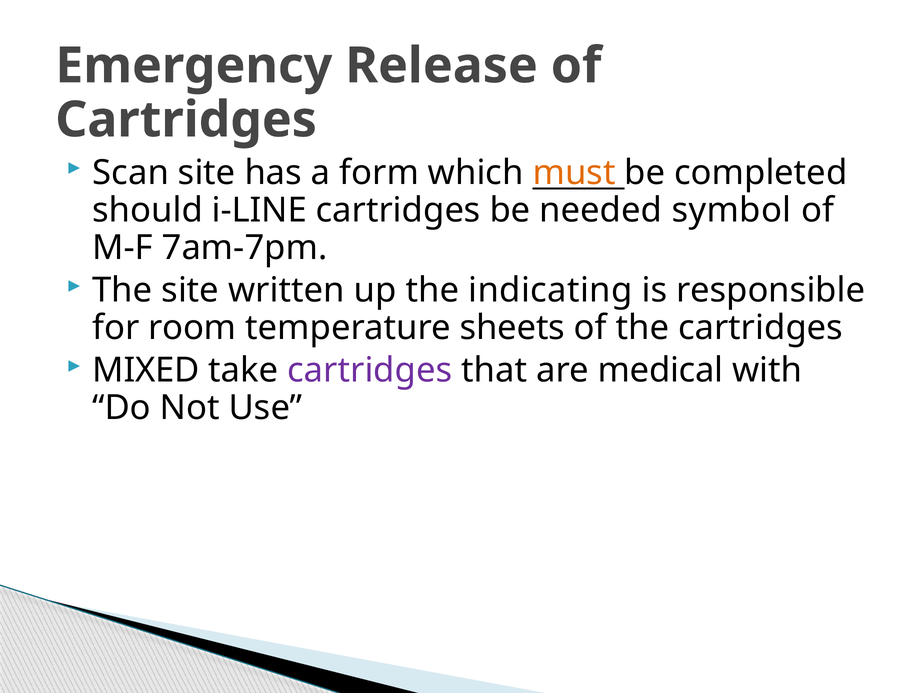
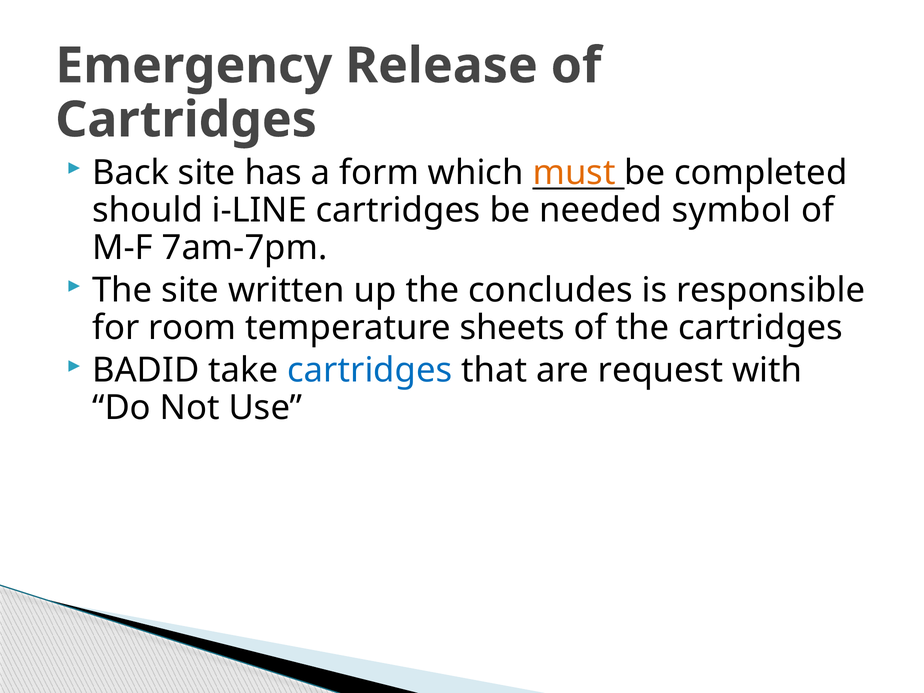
Scan: Scan -> Back (131, 173)
indicating: indicating -> concludes (550, 290)
MIXED: MIXED -> BADID (146, 370)
cartridges colour: purple -> blue (370, 370)
medical: medical -> request (660, 370)
